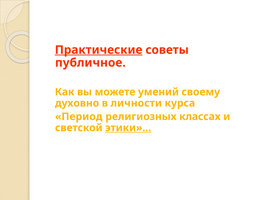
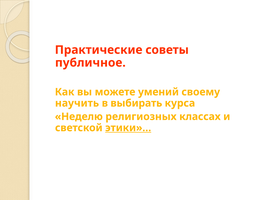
Практические underline: present -> none (99, 50)
духовно: духовно -> научить (77, 103)
личности: личности -> выбирать (136, 103)
Период: Период -> Неделю (79, 116)
